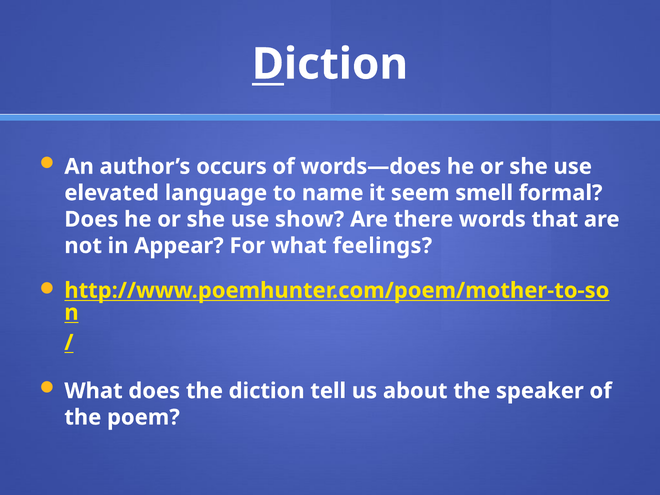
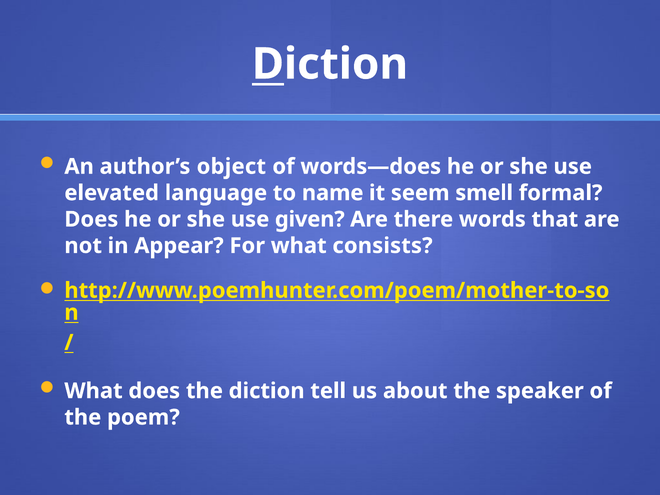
occurs: occurs -> object (231, 167)
show: show -> given (310, 219)
feelings: feelings -> consists (383, 246)
